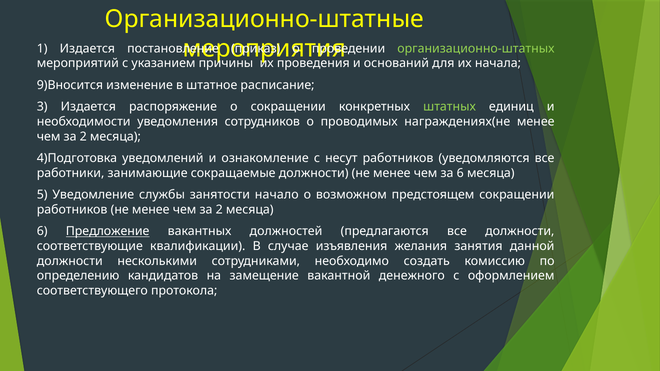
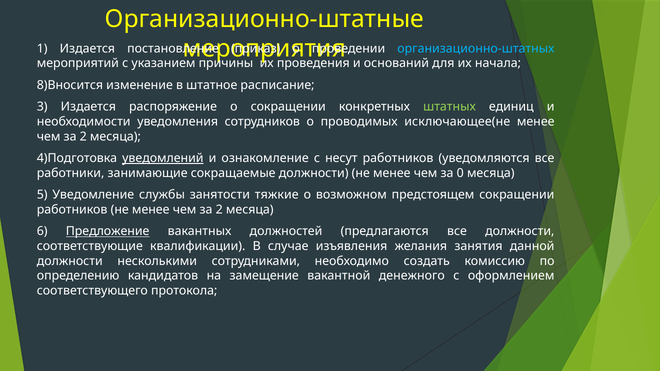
организационно-штатных colour: light green -> light blue (476, 49)
9)Вносится: 9)Вносится -> 8)Вносится (70, 85)
награждениях(не: награждениях(не -> исключающее(не (457, 122)
уведомлений underline: none -> present (163, 158)
за 6: 6 -> 0 (460, 173)
начало: начало -> тяжкие (277, 195)
